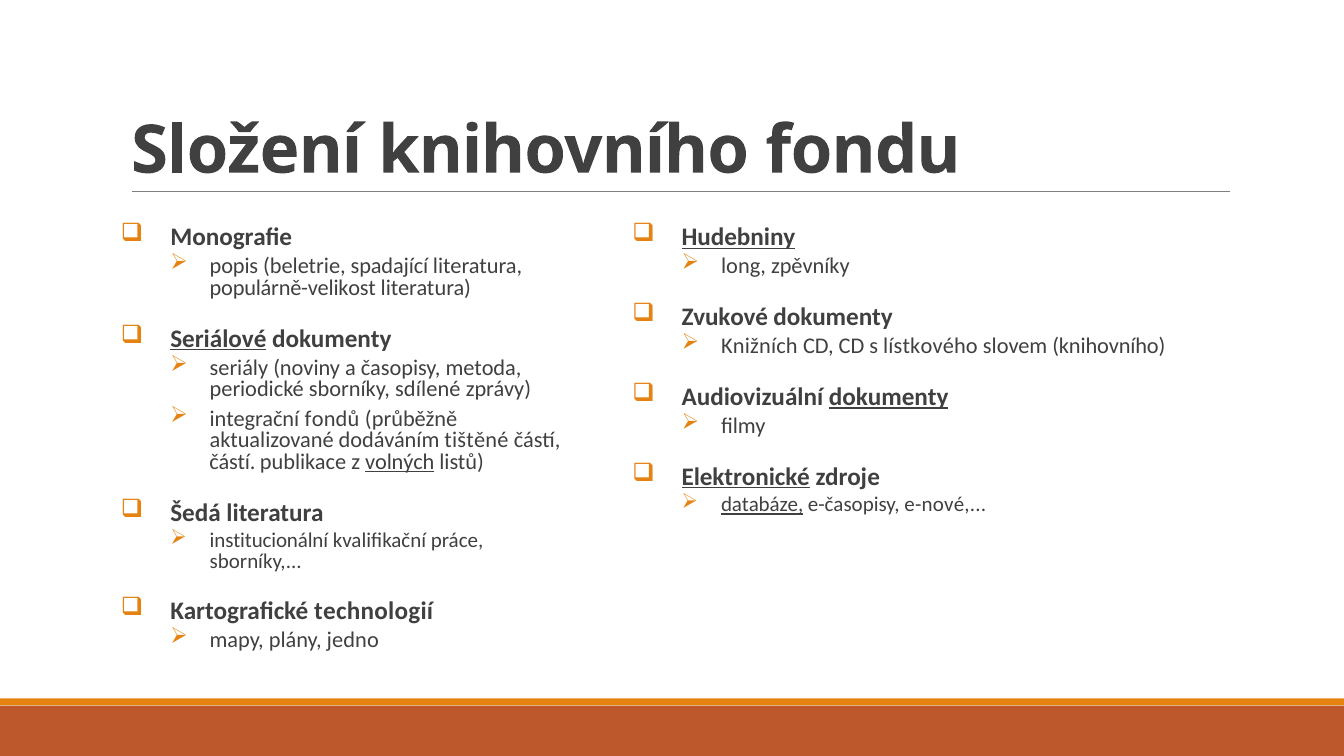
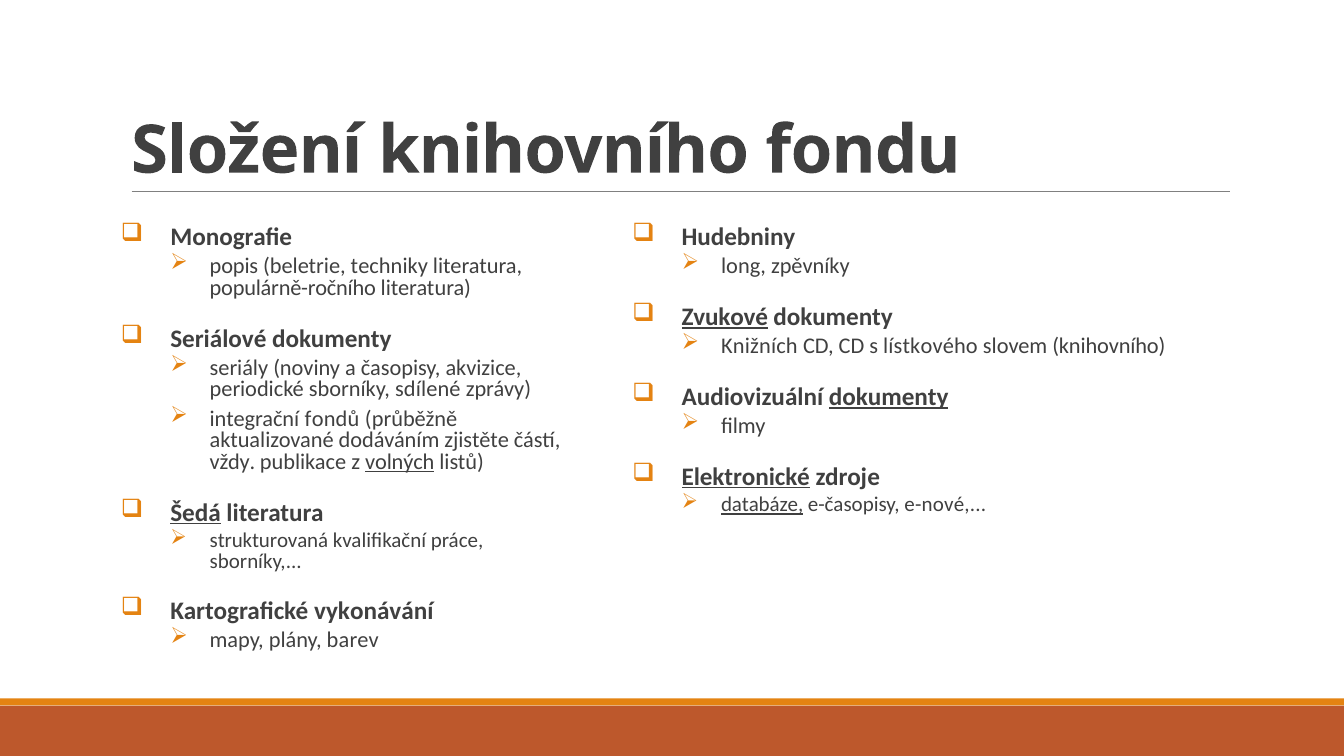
Hudebniny underline: present -> none (739, 238)
spadající: spadající -> techniky (389, 266)
populárně-velikost: populárně-velikost -> populárně-ročního (293, 288)
Zvukové underline: none -> present (725, 317)
Seriálové underline: present -> none (218, 339)
metoda: metoda -> akvizice (483, 368)
tištěné: tištěné -> zjistěte (477, 440)
částí: částí -> vždy (232, 462)
Šedá underline: none -> present (196, 513)
institucionální: institucionální -> strukturovaná (269, 541)
technologií: technologií -> vykonávání (374, 611)
jedno: jedno -> barev (353, 640)
